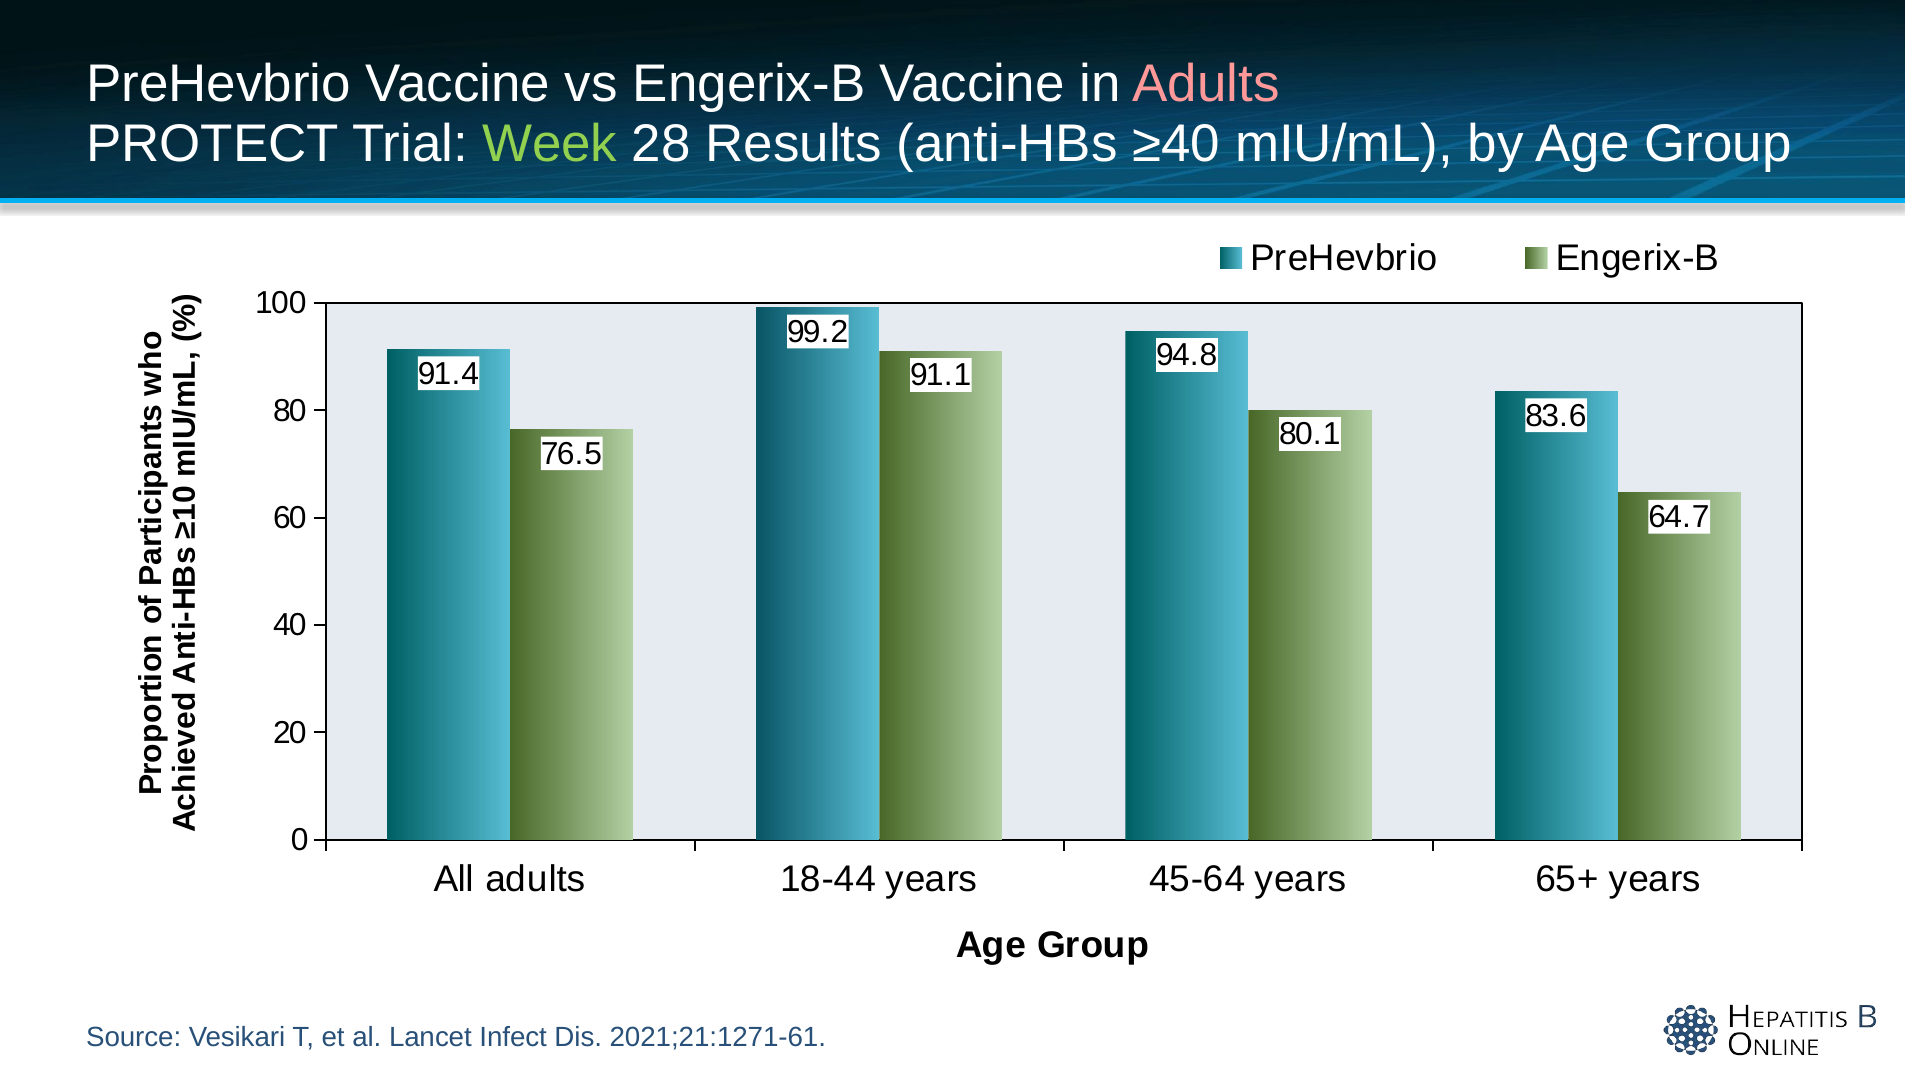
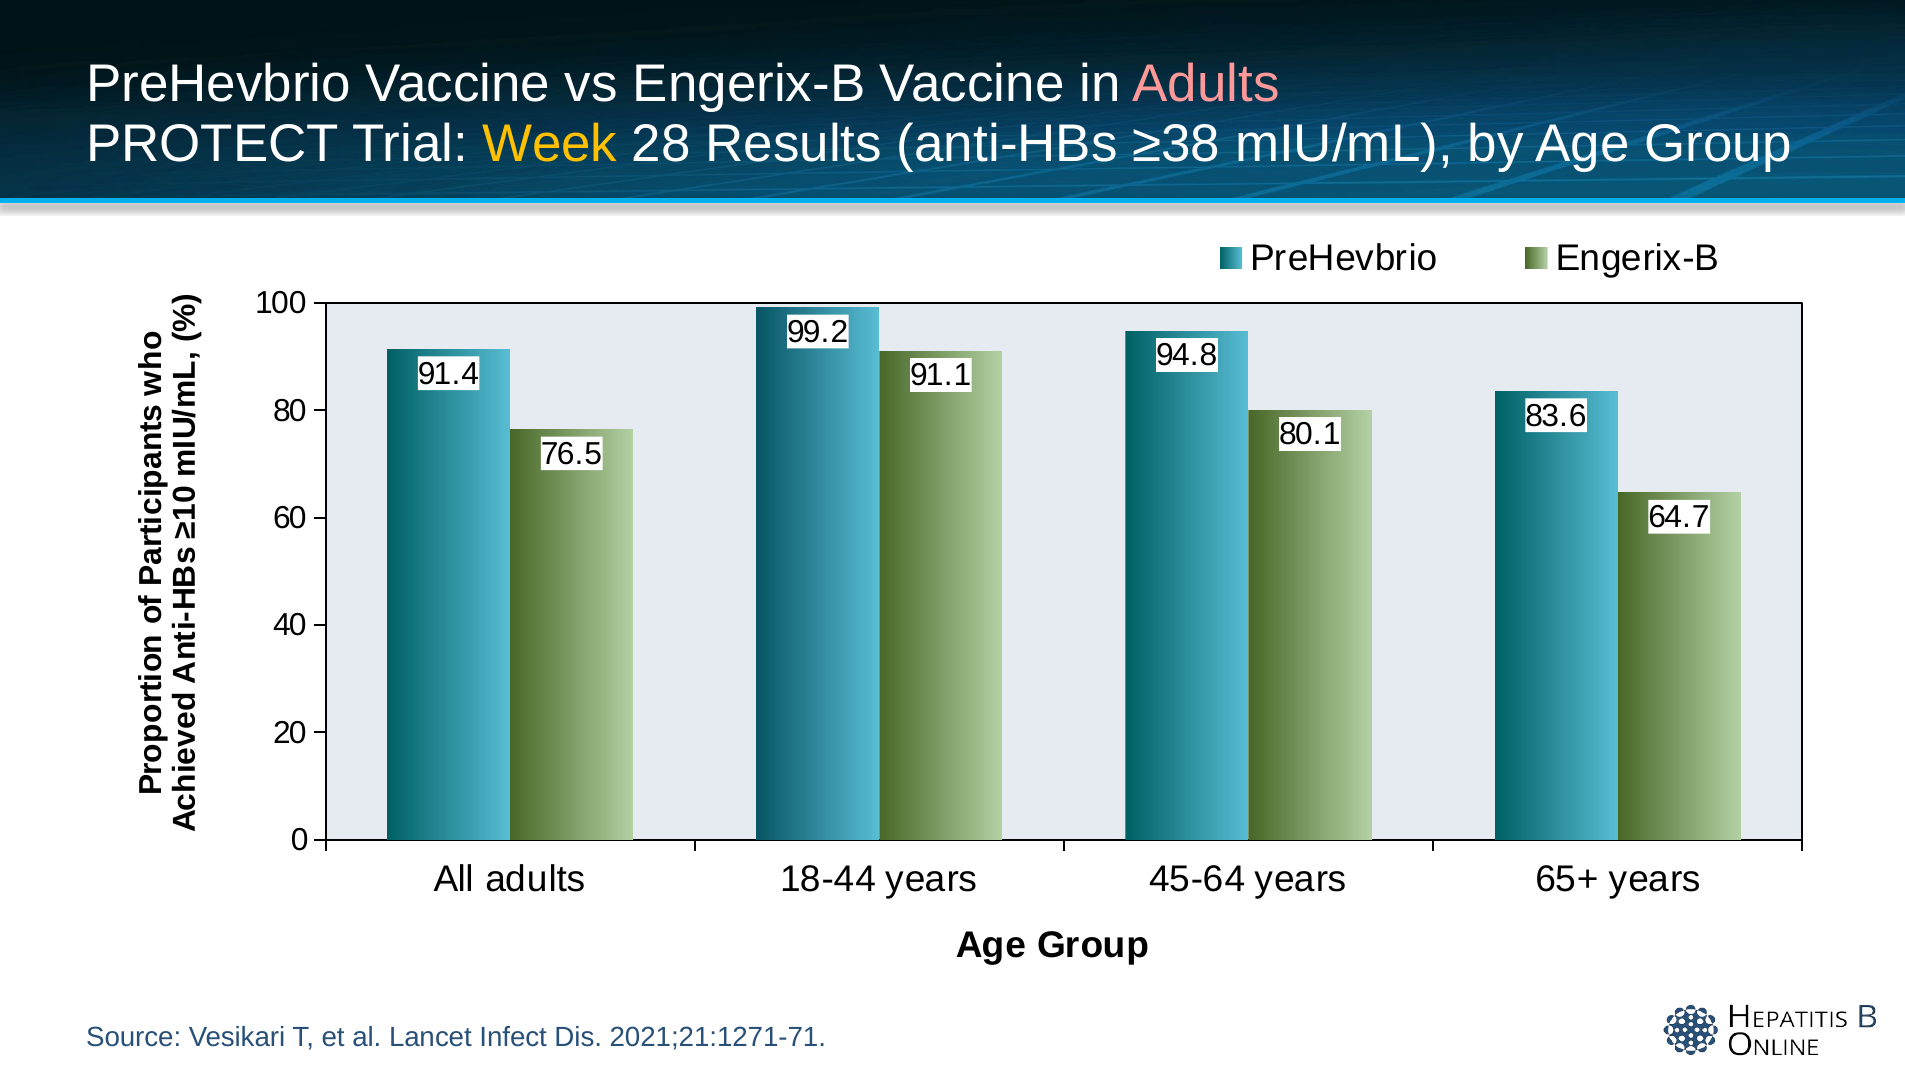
Week colour: light green -> yellow (550, 143)
≥40: ≥40 -> ≥38 (1176, 143)
2021;21:1271-61: 2021;21:1271-61 -> 2021;21:1271-71 (718, 1037)
